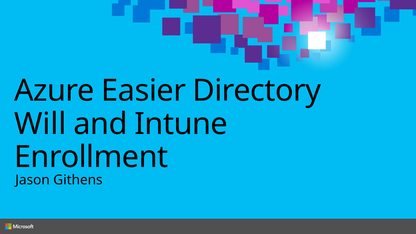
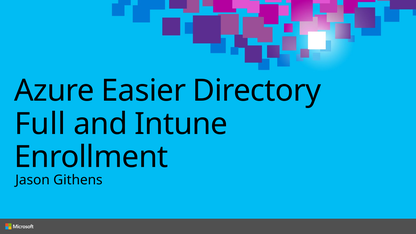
Will: Will -> Full (40, 124)
